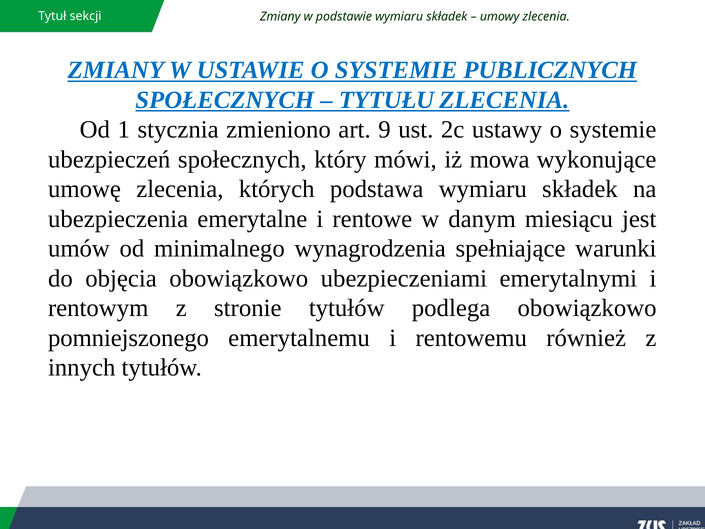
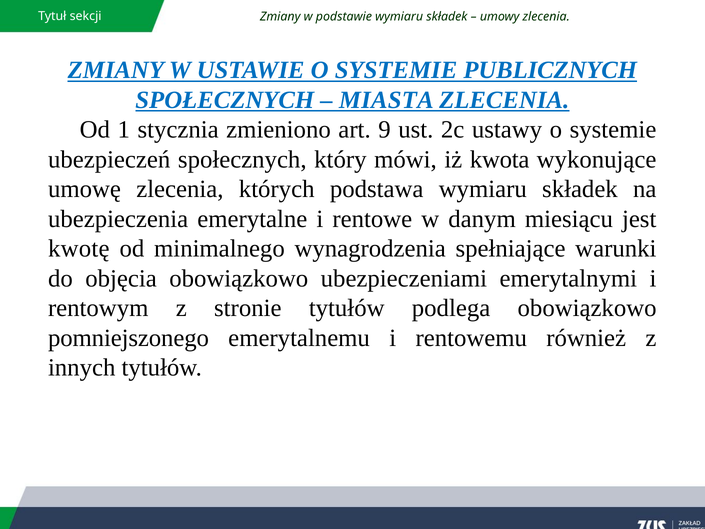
TYTUŁU: TYTUŁU -> MIASTA (386, 100)
mowa: mowa -> kwota (500, 159)
umów: umów -> kwotę (79, 249)
